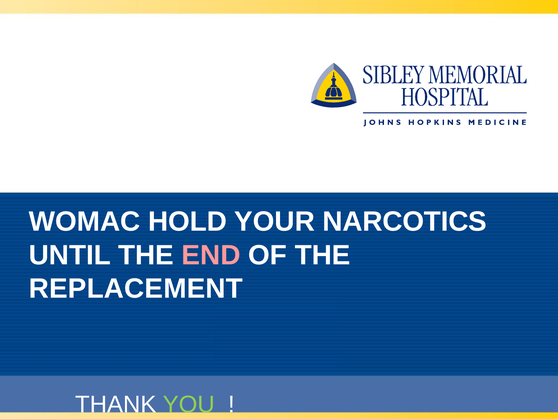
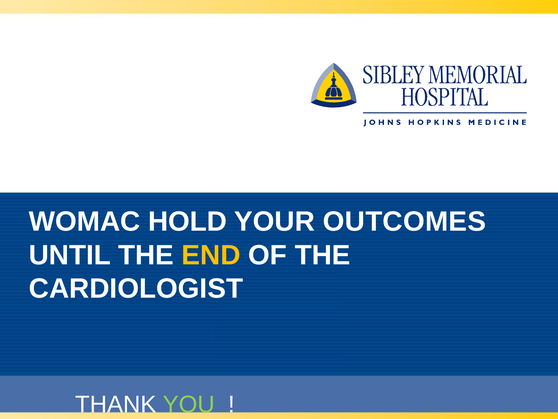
NARCOTICS: NARCOTICS -> OUTCOMES (404, 221)
END colour: pink -> yellow (211, 255)
REPLACEMENT: REPLACEMENT -> CARDIOLOGIST (136, 288)
